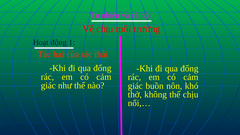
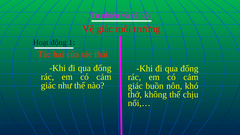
Vệ chịu: chịu -> giác (105, 29)
